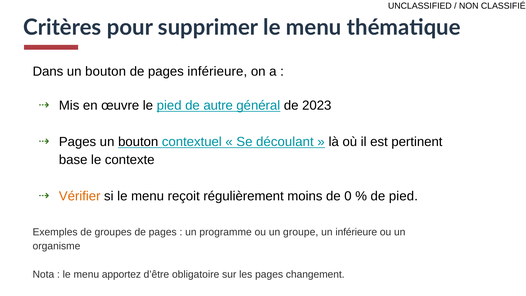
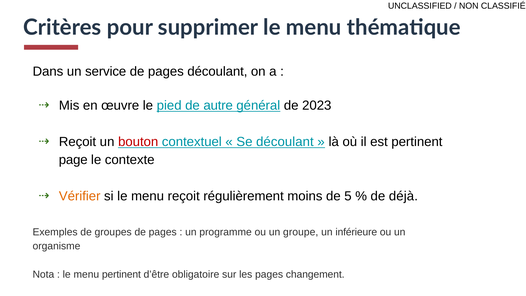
Dans un bouton: bouton -> service (106, 72)
pages inférieure: inférieure -> découlant (217, 72)
Pages: Pages -> Reçoit (78, 142)
bouton colour: black -> red (138, 142)
base: base -> page (73, 160)
0: 0 -> 5 (348, 196)
de pied: pied -> déjà (403, 196)
menu apportez: apportez -> pertinent (121, 274)
